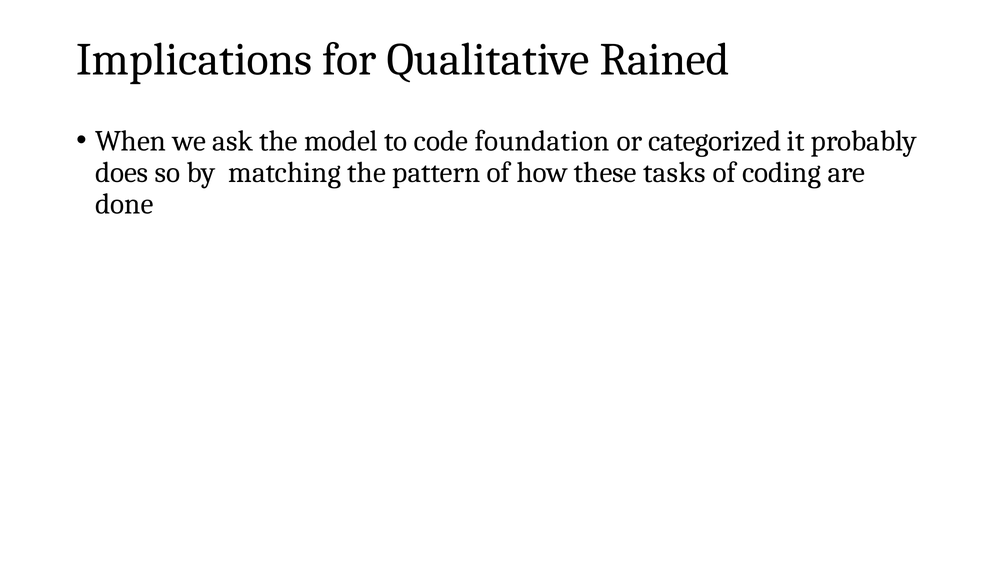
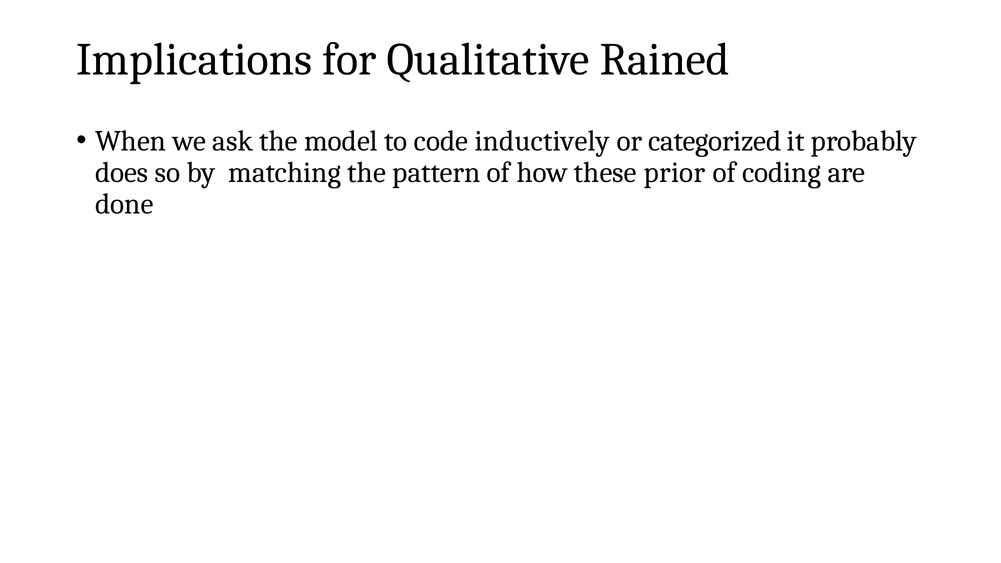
foundation: foundation -> inductively (542, 141)
tasks: tasks -> prior (674, 173)
